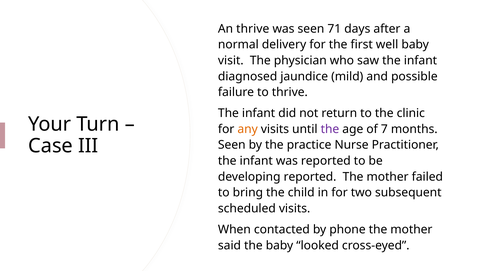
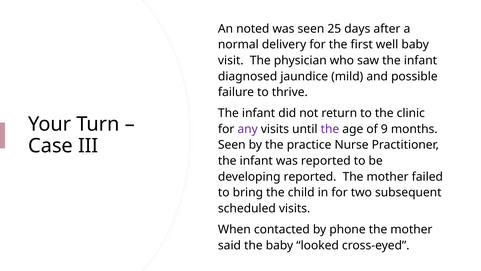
An thrive: thrive -> noted (253, 29)
71: 71 -> 25 (334, 29)
any colour: orange -> purple (248, 129)
7: 7 -> 9 (384, 129)
